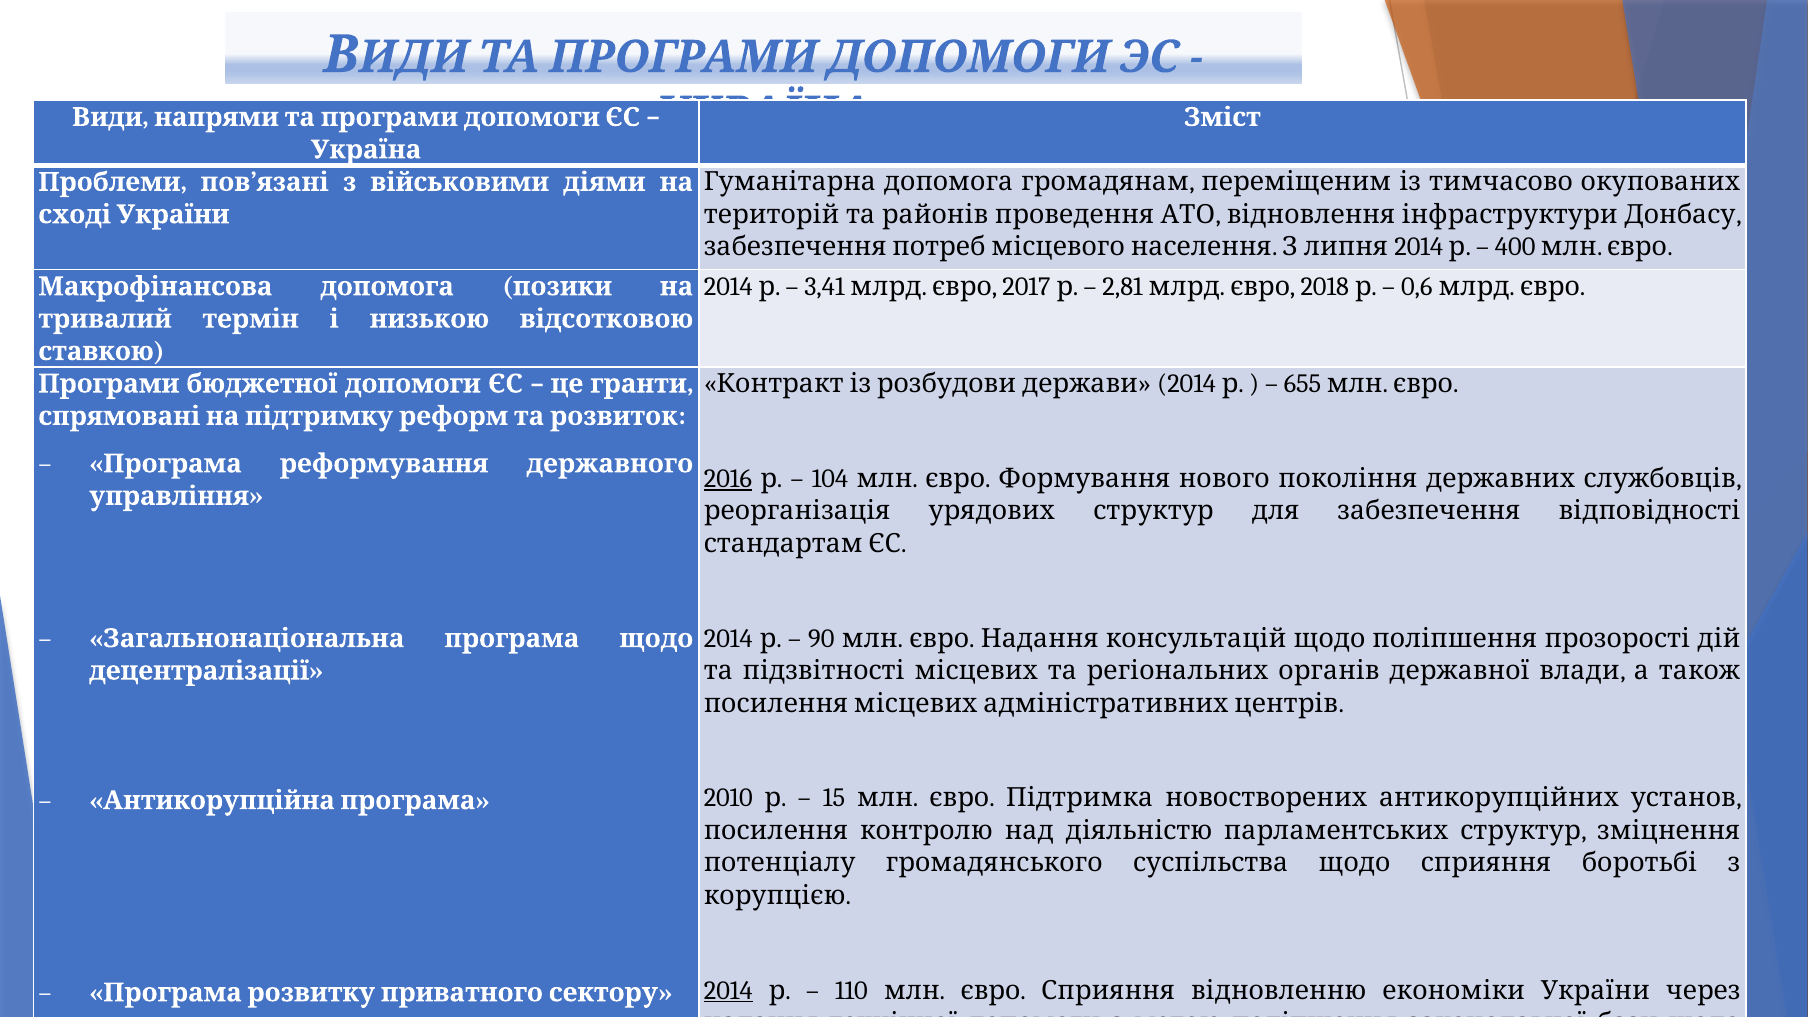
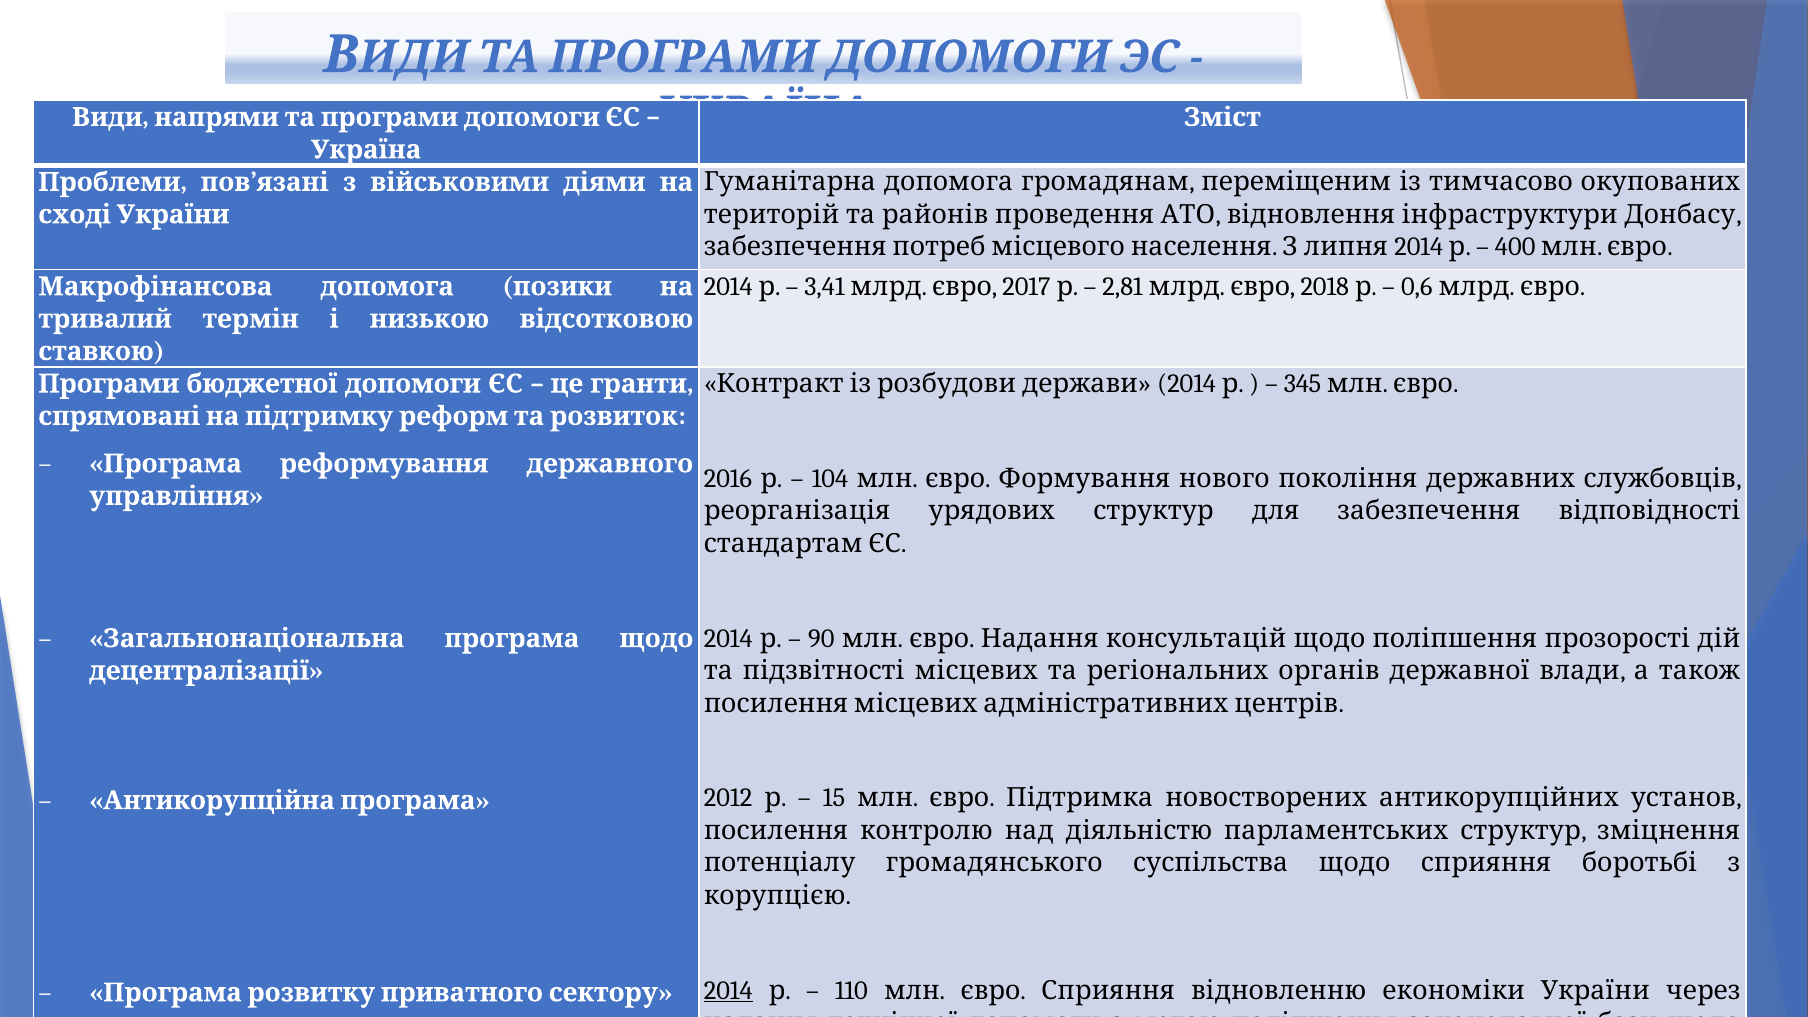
655: 655 -> 345 (1303, 384)
2016 underline: present -> none (728, 479)
2010: 2010 -> 2012 (728, 798)
